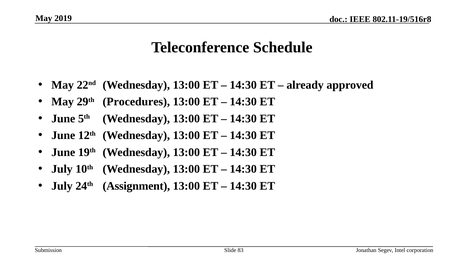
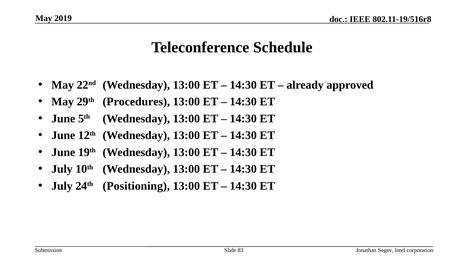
Assignment: Assignment -> Positioning (136, 186)
